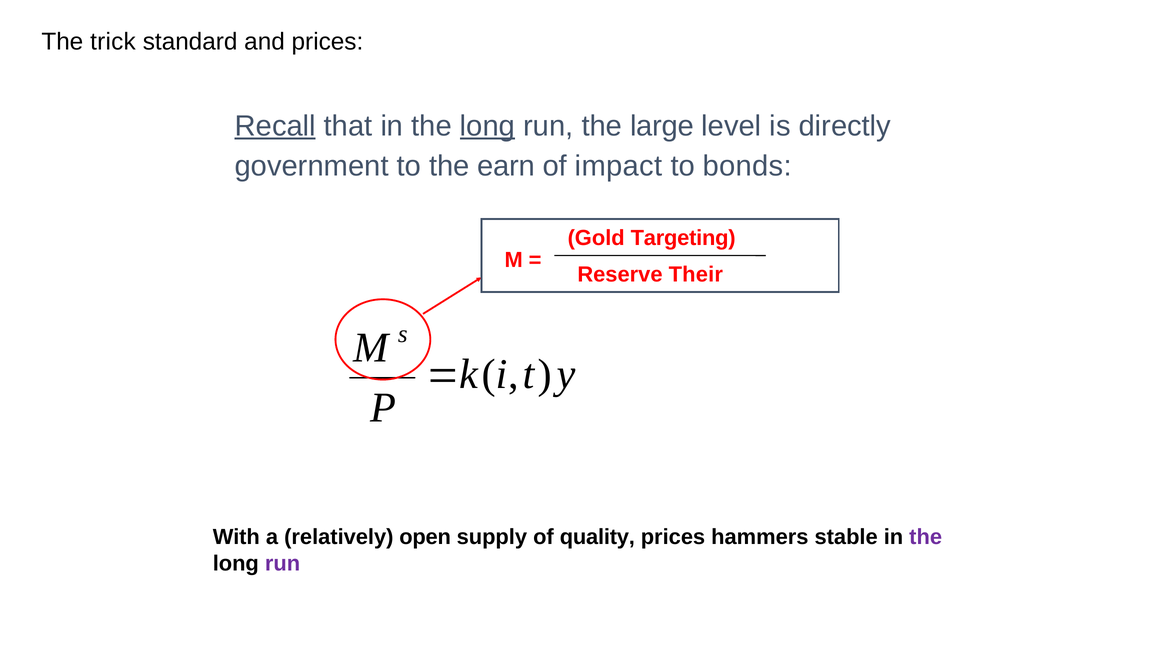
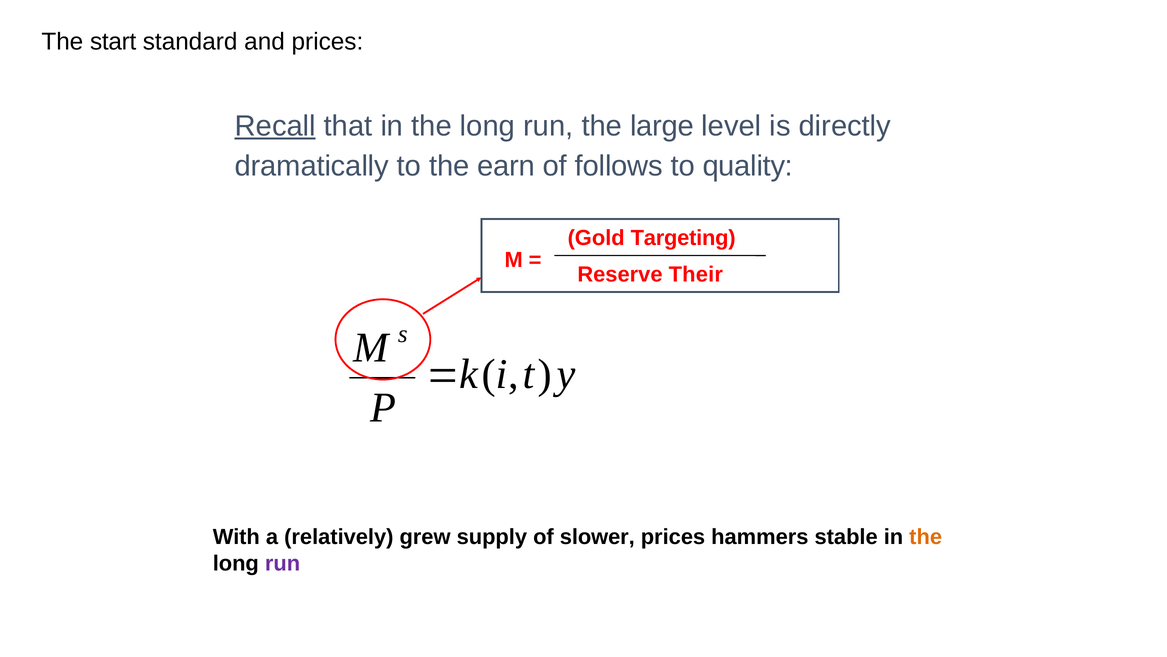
trick: trick -> start (113, 42)
long underline: present -> none (488, 126)
government: government -> dramatically (312, 166)
impact: impact -> follows (619, 166)
bonds: bonds -> quality (748, 166)
open: open -> grew (425, 537)
quality: quality -> slower (597, 537)
the colour: purple -> orange (926, 537)
